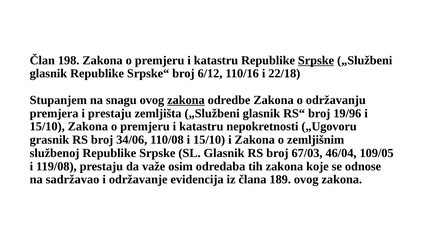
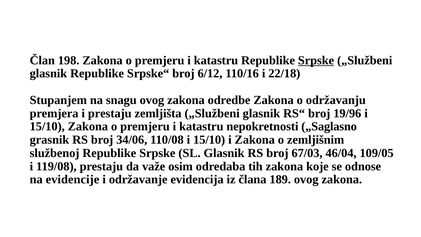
zakona underline: present -> none (186, 100)
„Ugovoru: „Ugovoru -> „Saglasno (329, 126)
sadržavao: sadržavao -> evidencije (73, 179)
